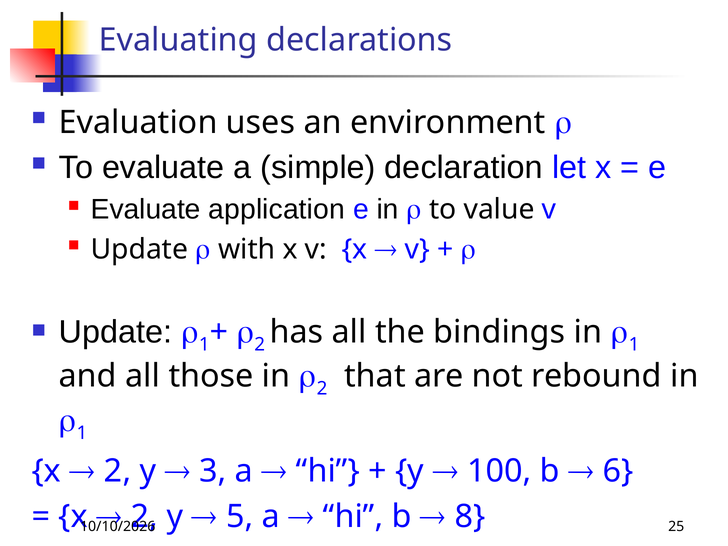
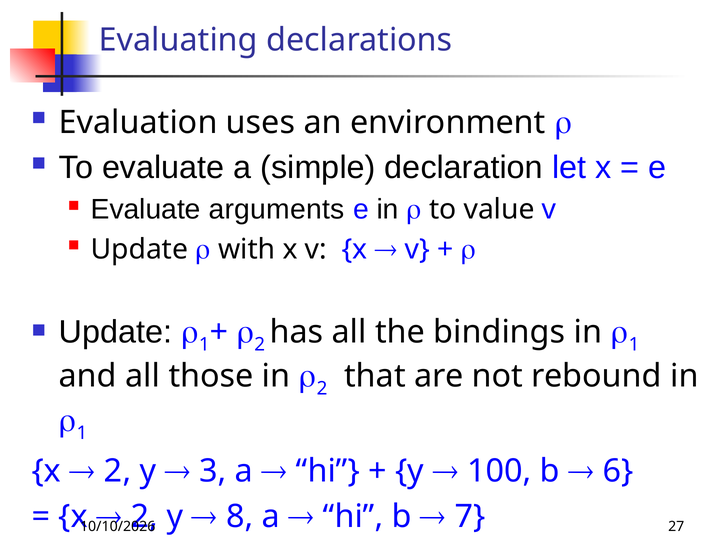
application: application -> arguments (277, 210)
5: 5 -> 8 (240, 516)
8: 8 -> 7 (470, 516)
25: 25 -> 27 (676, 526)
